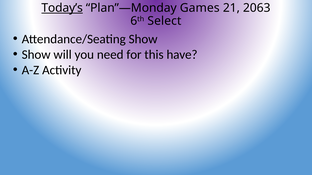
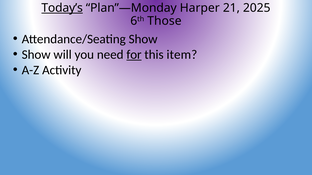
Games: Games -> Harper (200, 8)
2063: 2063 -> 2025 (257, 8)
Select: Select -> Those (164, 21)
for underline: none -> present (134, 55)
have: have -> item (182, 55)
